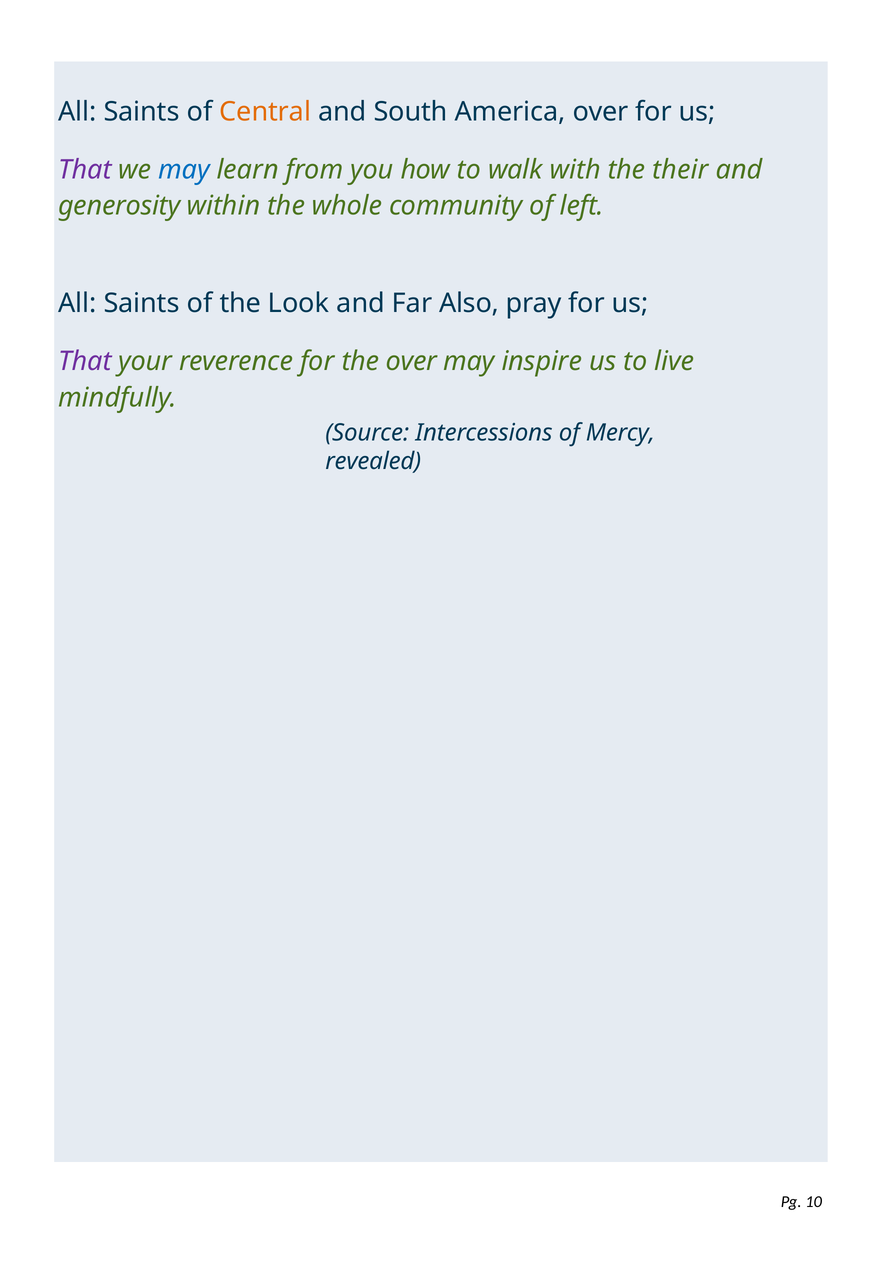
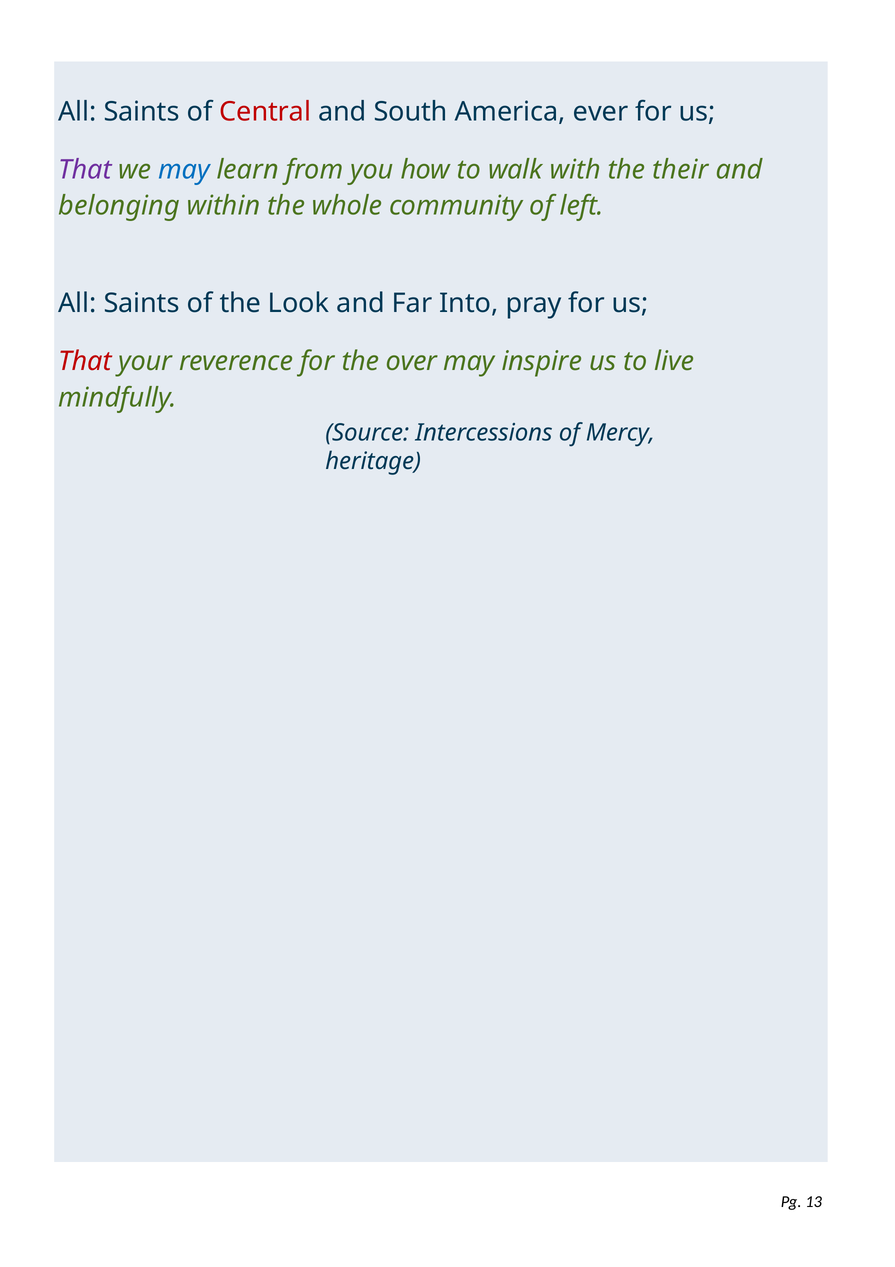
Central colour: orange -> red (265, 112)
America over: over -> ever (601, 112)
generosity: generosity -> belonging (119, 206)
Also: Also -> Into (469, 303)
That colour: purple -> red (85, 361)
revealed: revealed -> heritage (373, 461)
10: 10 -> 13 (814, 1201)
